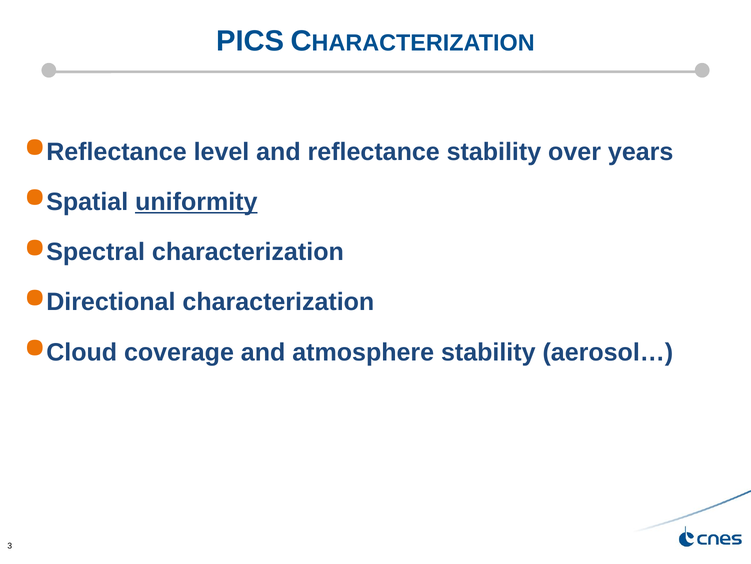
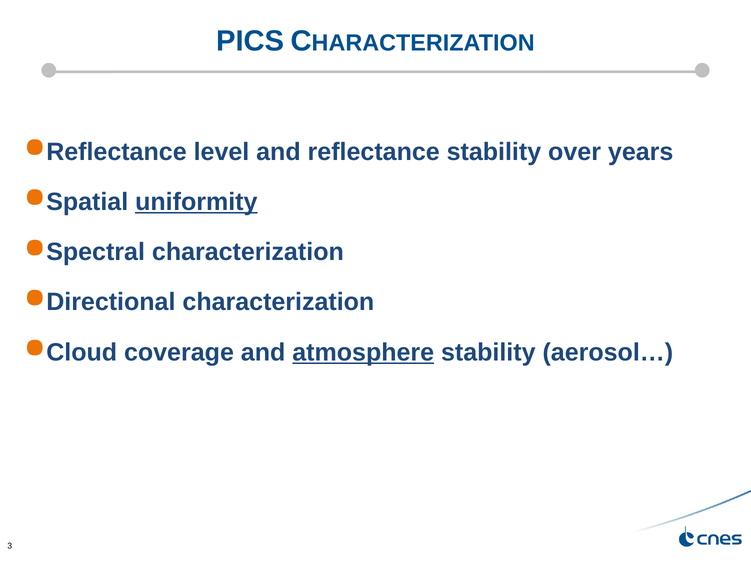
atmosphere underline: none -> present (363, 352)
